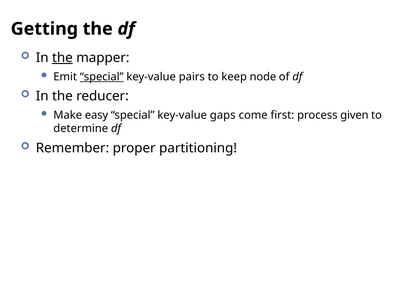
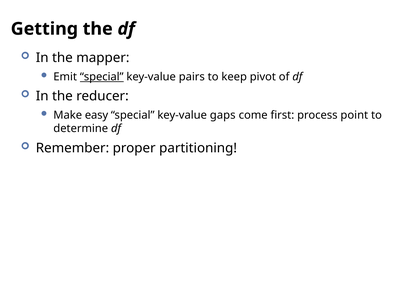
the underline: present -> none (62, 58)
node: node -> pivot (263, 77)
given: given -> point (354, 115)
